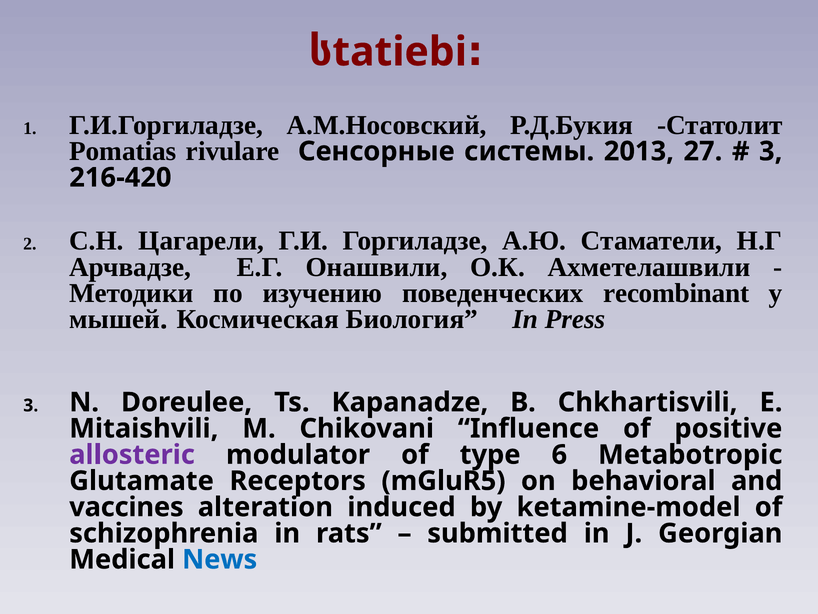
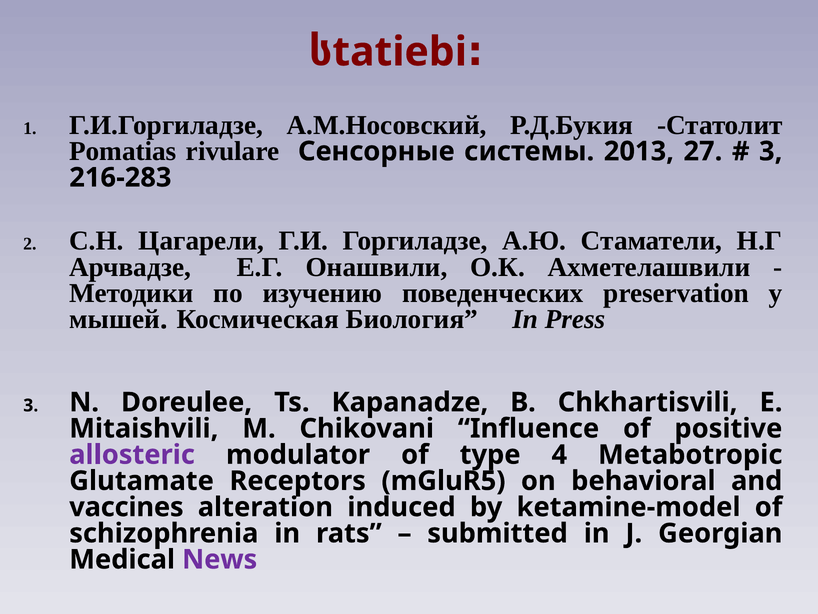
216-420: 216-420 -> 216-283 (120, 177)
recombinant: recombinant -> preservation (676, 293)
6: 6 -> 4 (559, 454)
News colour: blue -> purple (220, 559)
